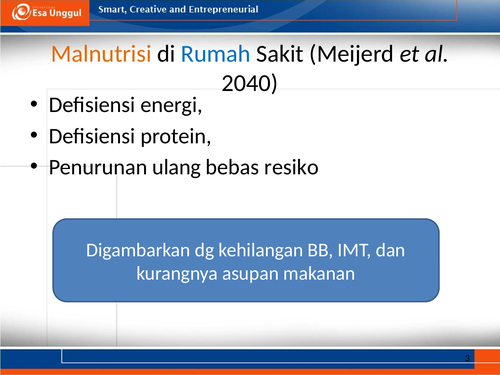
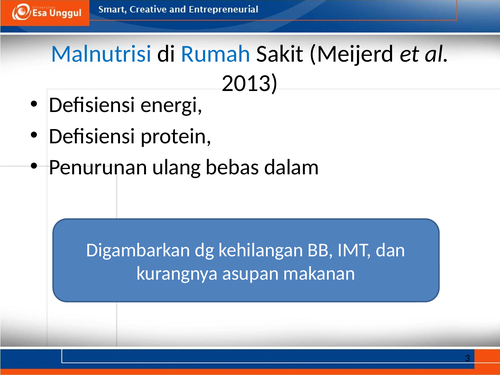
Malnutrisi colour: orange -> blue (101, 54)
2040: 2040 -> 2013 (250, 83)
resiko: resiko -> dalam (292, 167)
